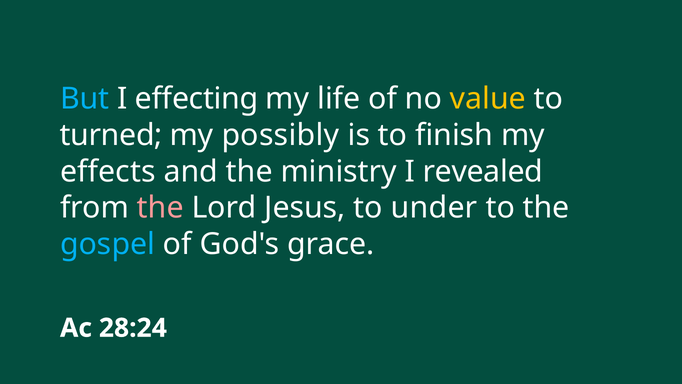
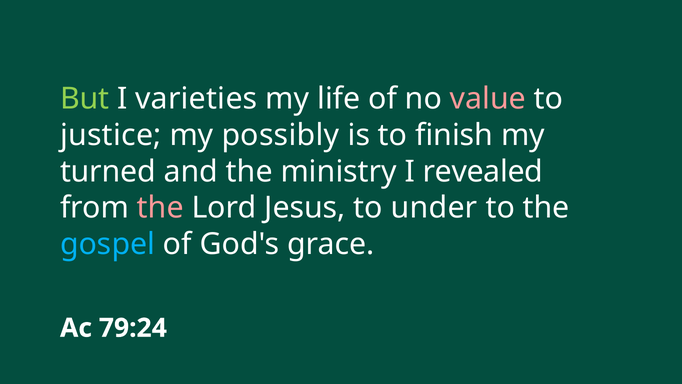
But colour: light blue -> light green (85, 99)
effecting: effecting -> varieties (196, 99)
value colour: yellow -> pink (488, 99)
turned: turned -> justice (111, 135)
effects: effects -> turned (108, 171)
28:24: 28:24 -> 79:24 (133, 328)
